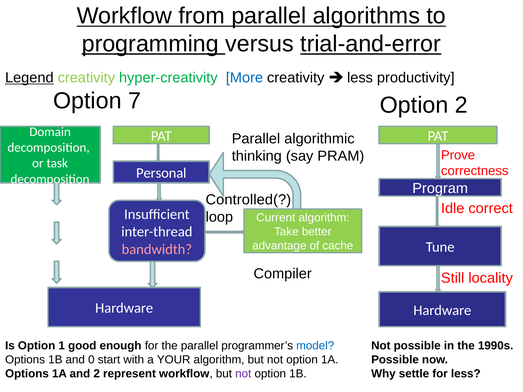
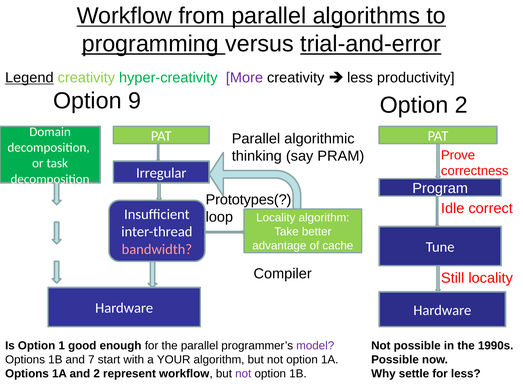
More colour: blue -> purple (244, 78)
7: 7 -> 9 (135, 101)
Personal: Personal -> Irregular (161, 173)
Controlled(: Controlled( -> Prototypes( (249, 200)
Current: Current -> Locality (276, 218)
model colour: blue -> purple (315, 346)
0: 0 -> 7 (91, 360)
